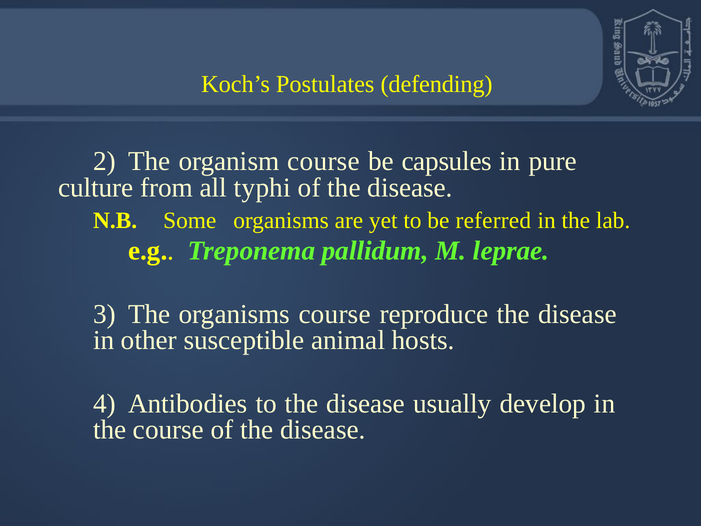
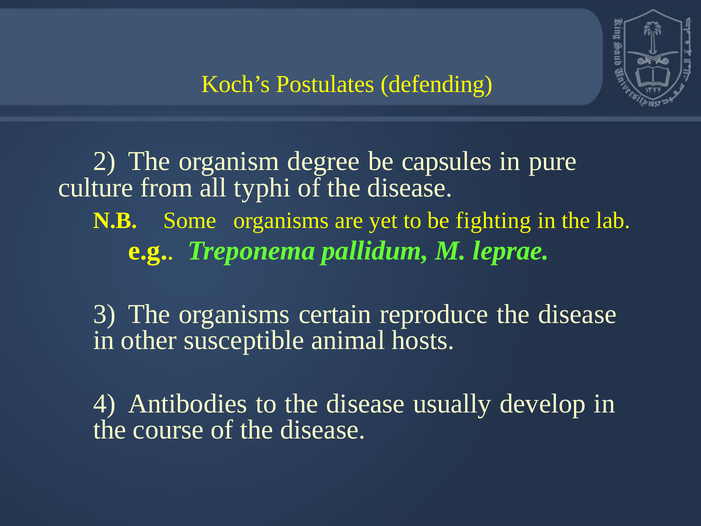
organism course: course -> degree (324, 161)
referred: referred -> fighting (493, 220)
organisms course: course -> certain (335, 314)
